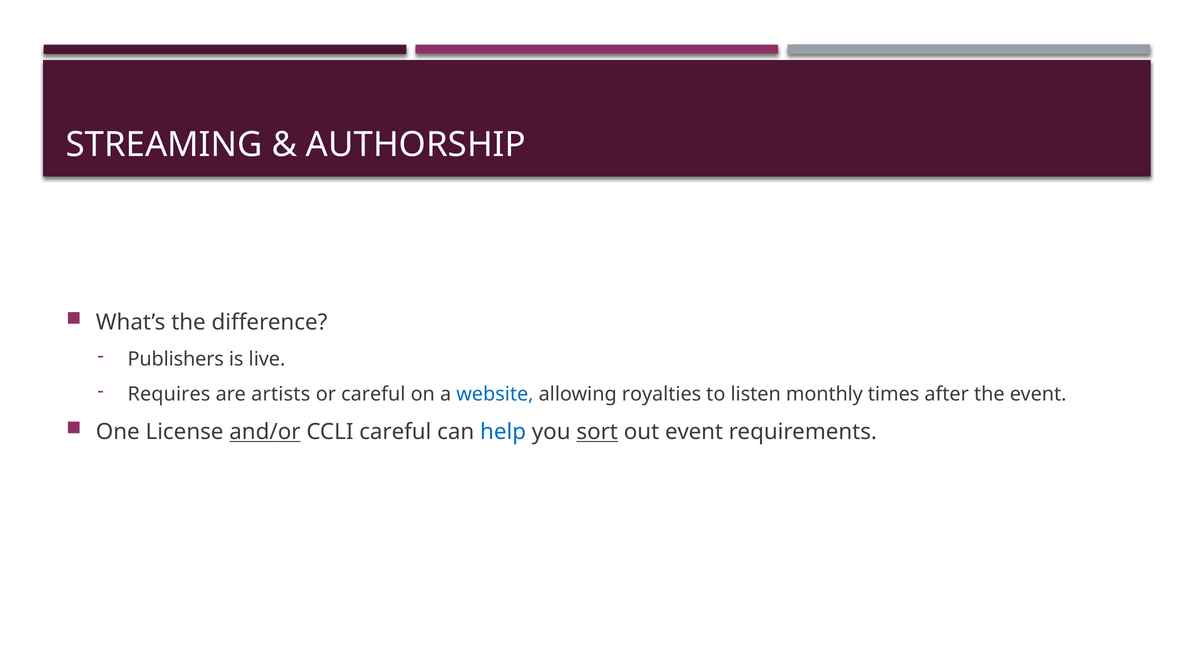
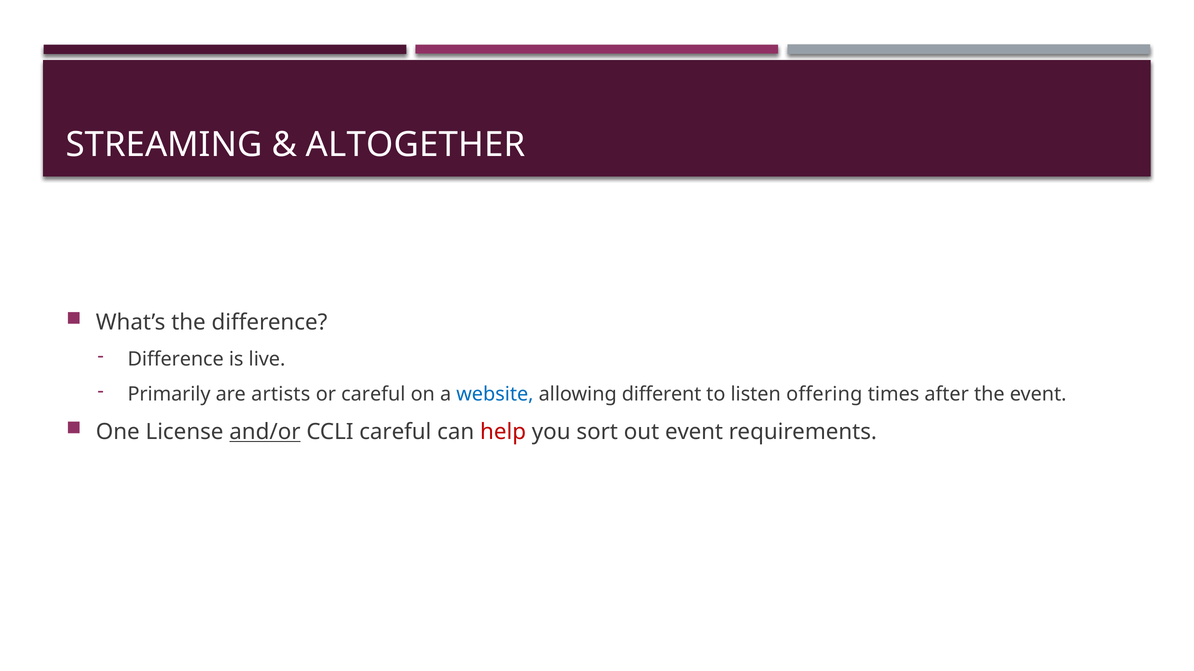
AUTHORSHIP: AUTHORSHIP -> ALTOGETHER (416, 145)
Publishers: Publishers -> Difference (176, 359)
Requires: Requires -> Primarily (169, 395)
royalties: royalties -> different (662, 395)
monthly: monthly -> offering (824, 395)
help colour: blue -> red (503, 432)
sort underline: present -> none (597, 432)
